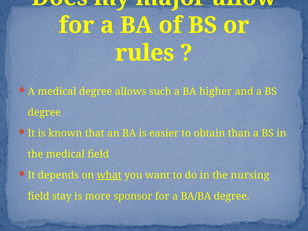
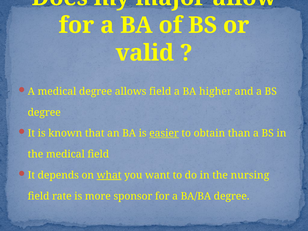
rules: rules -> valid (145, 53)
allows such: such -> field (160, 91)
easier underline: none -> present (164, 133)
stay: stay -> rate (62, 196)
